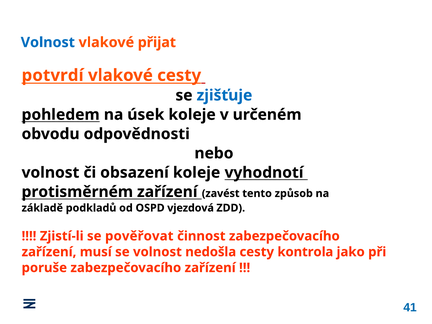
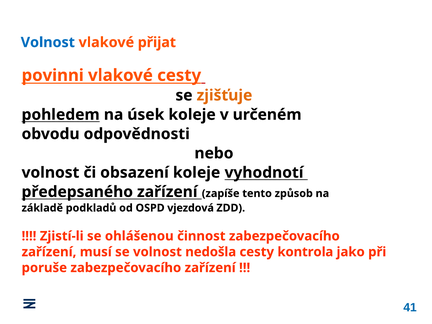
potvrdí: potvrdí -> povinni (53, 75)
zjišťuje colour: blue -> orange (224, 95)
protisměrném: protisměrném -> předepsaného (77, 192)
zavést: zavést -> zapíše (221, 193)
pověřovat: pověřovat -> ohlášenou (139, 236)
